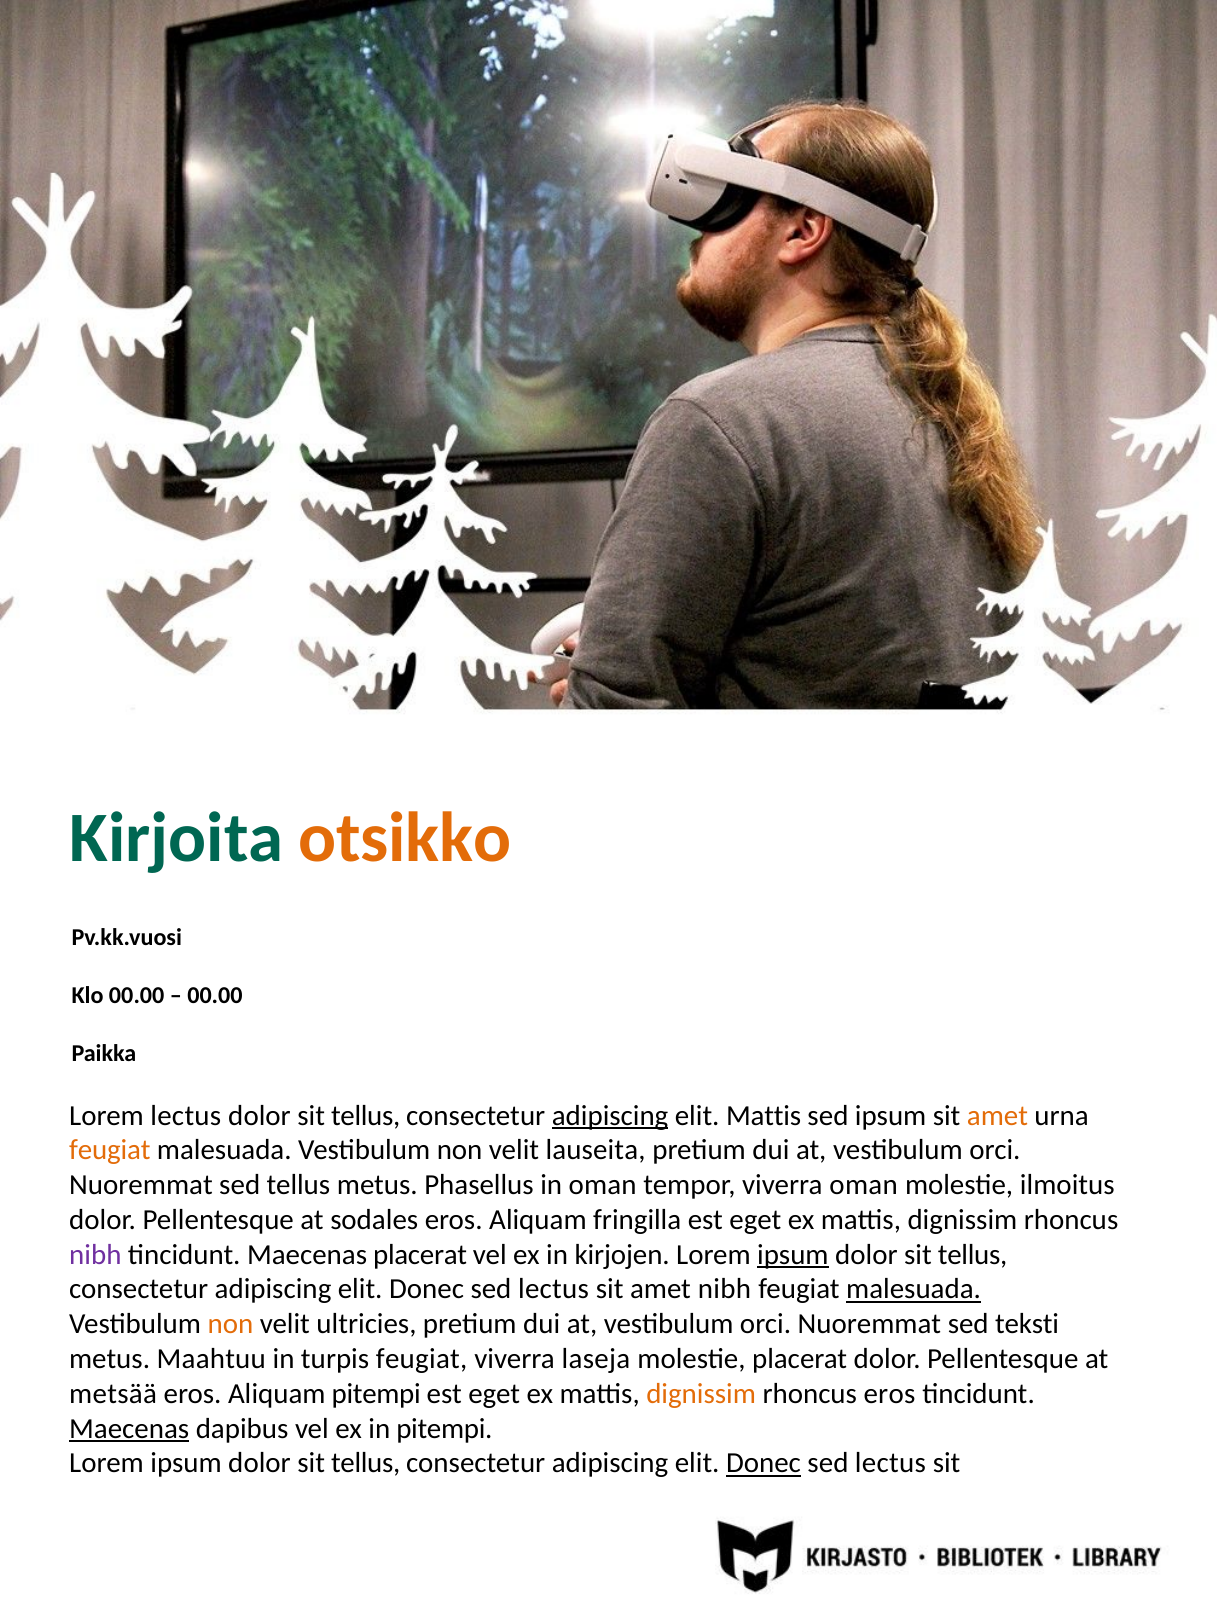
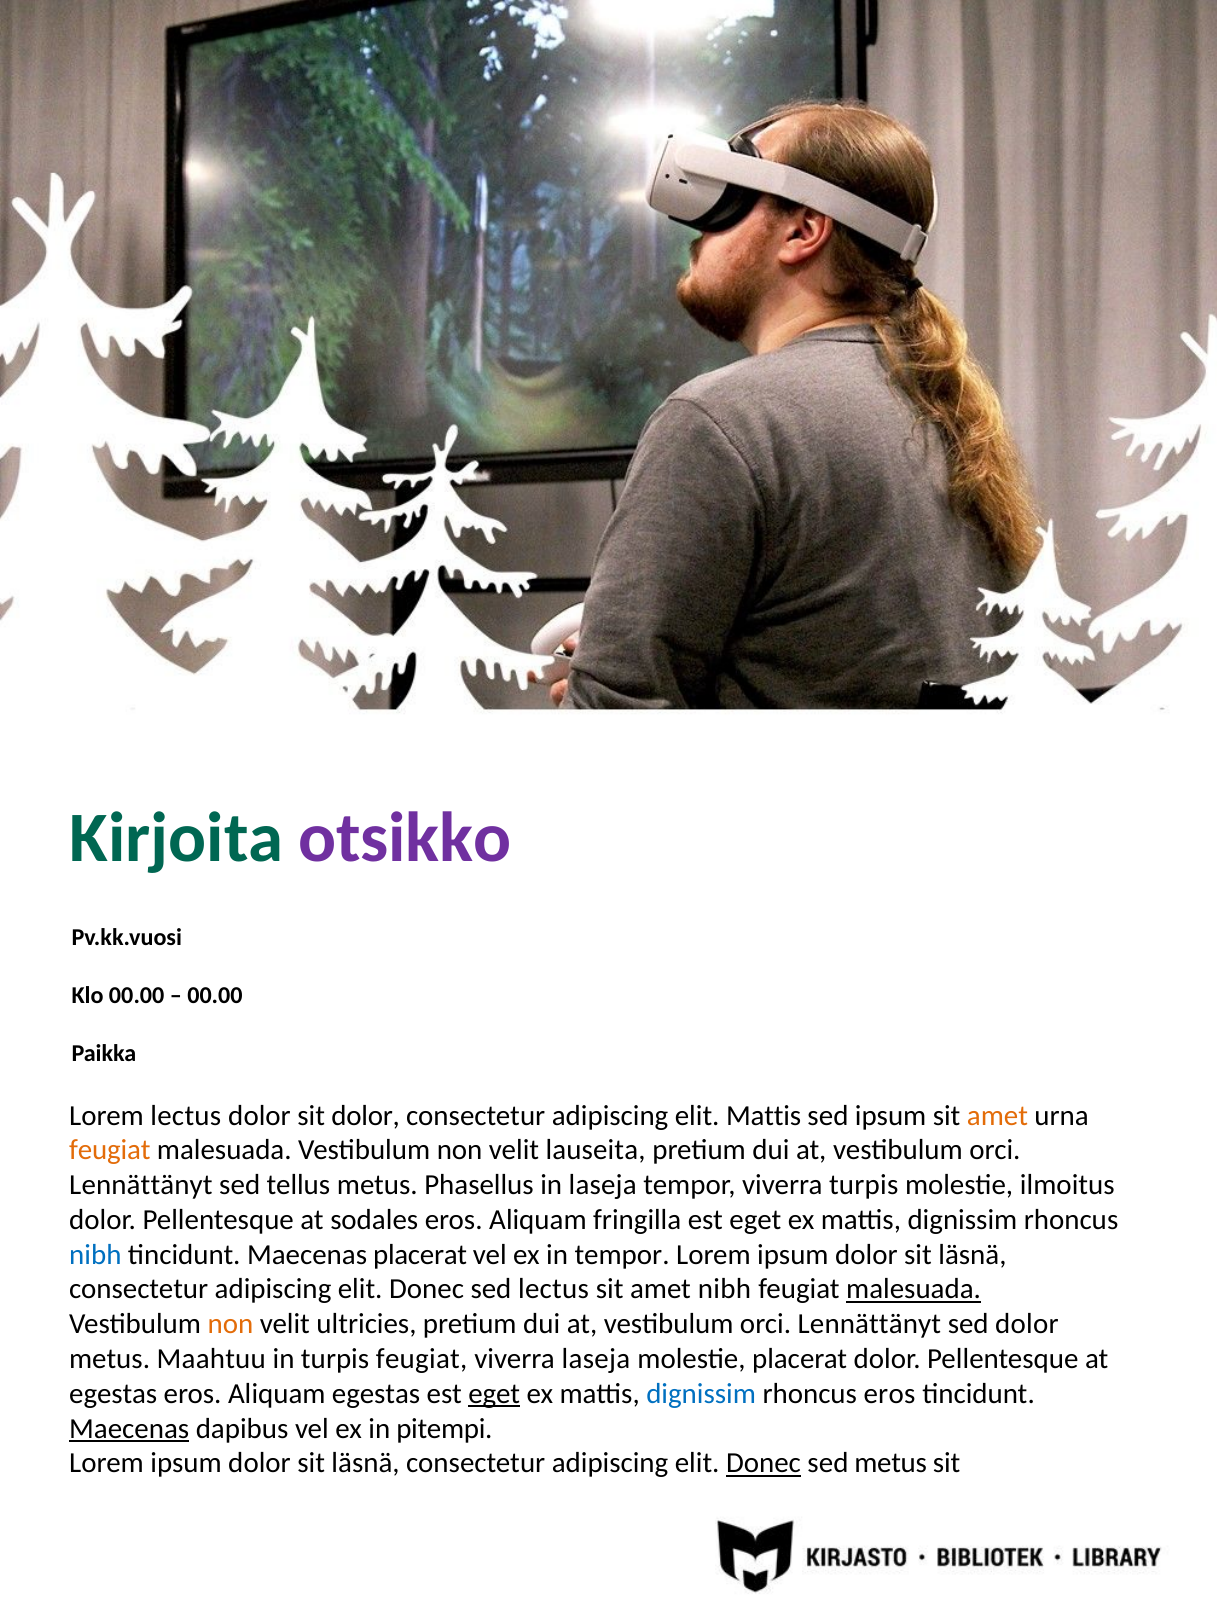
otsikko colour: orange -> purple (405, 838)
tellus: tellus -> dolor (366, 1115)
adipiscing underline: present -> none (610, 1115)
Nuoremmat: Nuoremmat -> Lennättänyt (141, 1185)
in oman: oman -> laseja (603, 1185)
viverra oman: oman -> turpis (864, 1185)
nibh colour: purple -> blue (95, 1254)
in kirjojen: kirjojen -> tempor (622, 1254)
ipsum underline: present -> none (793, 1254)
tellus: tellus -> läsnä (972, 1254)
Nuoremmat: Nuoremmat -> Lennättänyt (869, 1324)
sed teksti: teksti -> dolor (1027, 1324)
metsää: metsää -> egestas (113, 1393)
Aliquam pitempi: pitempi -> egestas (376, 1393)
eget underline: none -> present (494, 1393)
dignissim colour: orange -> blue (701, 1393)
tellus: tellus -> läsnä (366, 1463)
lectus: lectus -> metus (891, 1463)
